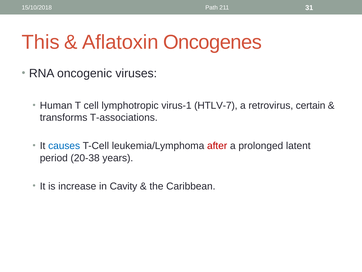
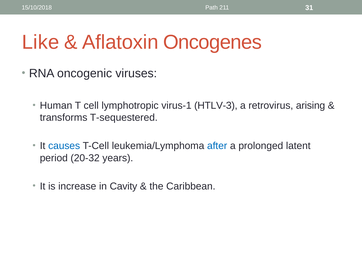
This: This -> Like (41, 42)
HTLV-7: HTLV-7 -> HTLV-3 (216, 105)
certain: certain -> arising (311, 105)
T-associations: T-associations -> T-sequestered (124, 117)
after colour: red -> blue (217, 146)
20-38: 20-38 -> 20-32 (85, 158)
